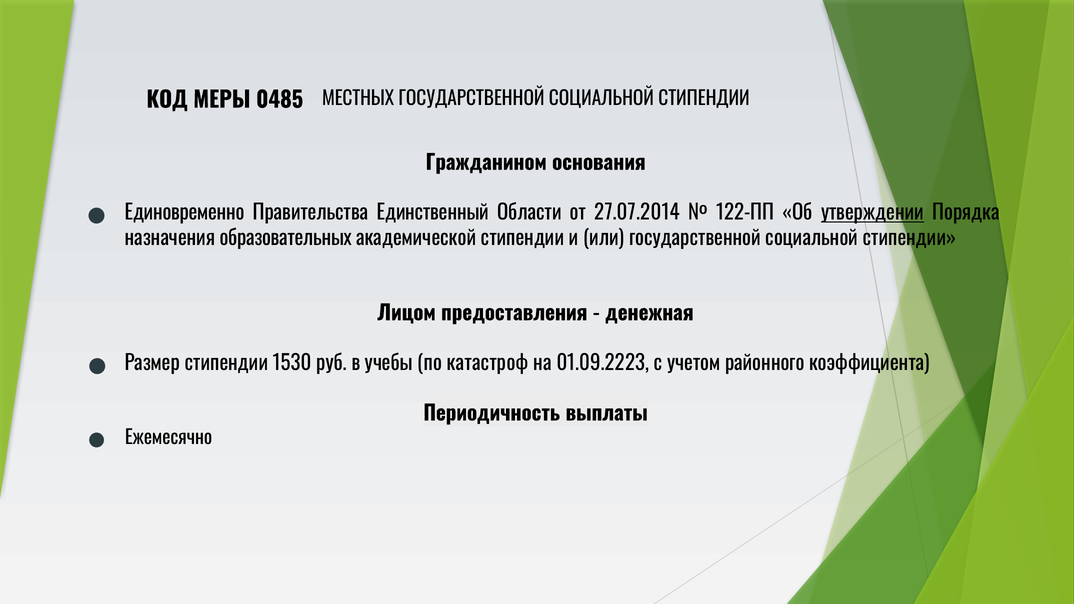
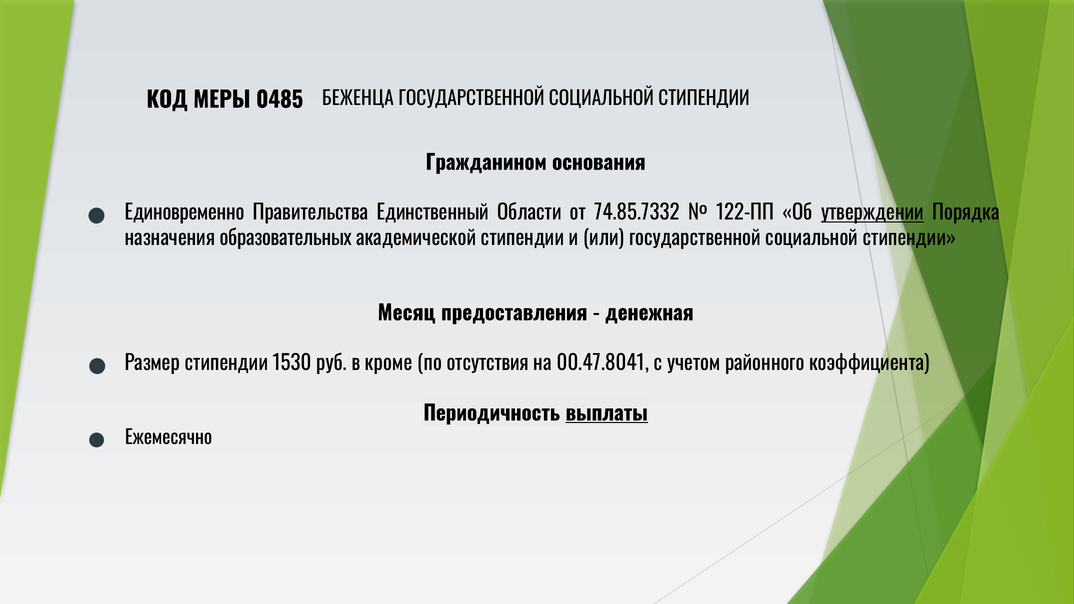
МЕСТНЫХ: МЕСТНЫХ -> БЕЖЕНЦА (358, 99)
27.07.2014: 27.07.2014 -> 74.85.7332 (637, 213)
Лицом: Лицом -> Месяц (406, 313)
учебы: учебы -> кроме (389, 364)
катастроф: катастроф -> отсутствия (488, 364)
01.09.2223: 01.09.2223 -> 00.47.8041 (603, 364)
выплаты underline: none -> present (607, 414)
